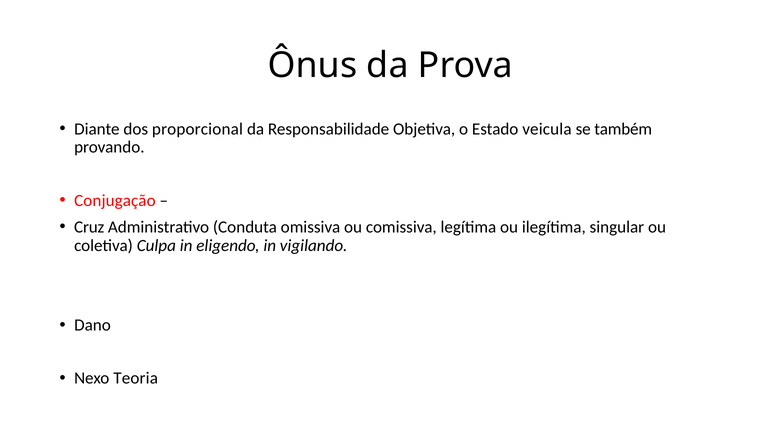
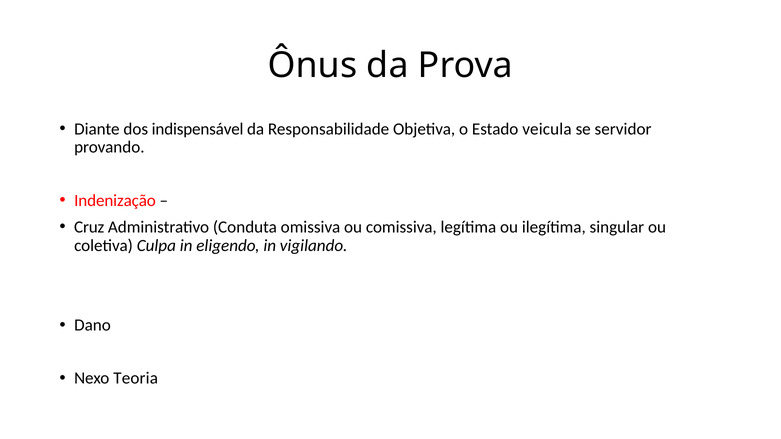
proporcional: proporcional -> indispensável (198, 129)
também: também -> servidor (623, 129)
Conjugação: Conjugação -> Indenização (115, 201)
